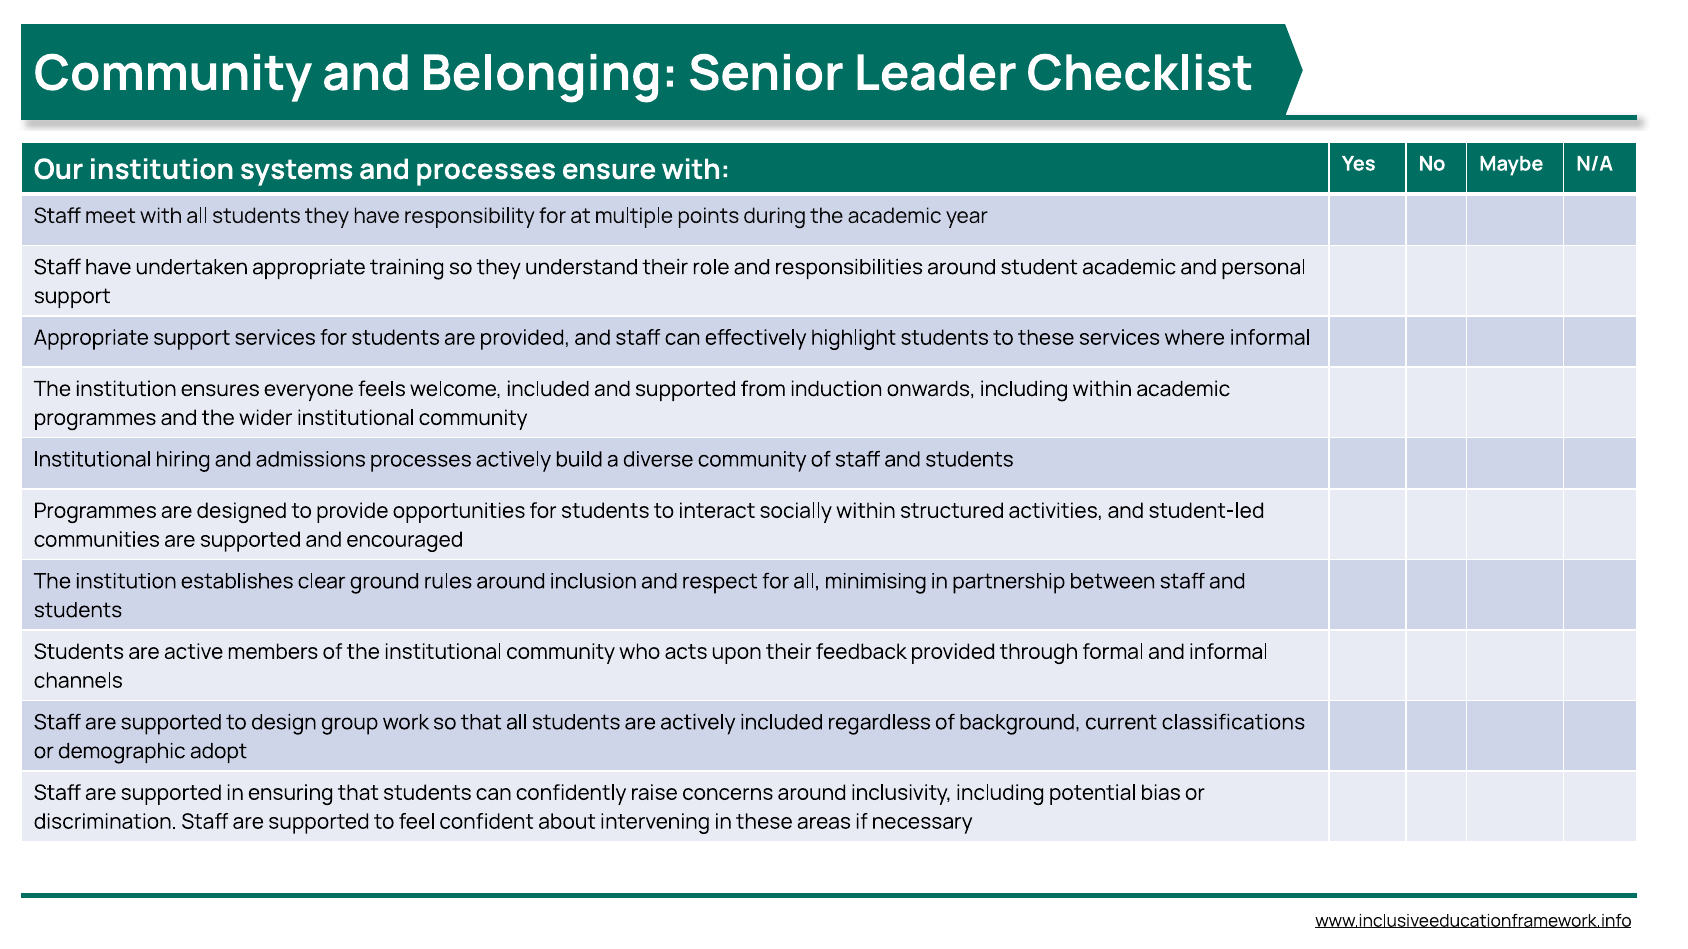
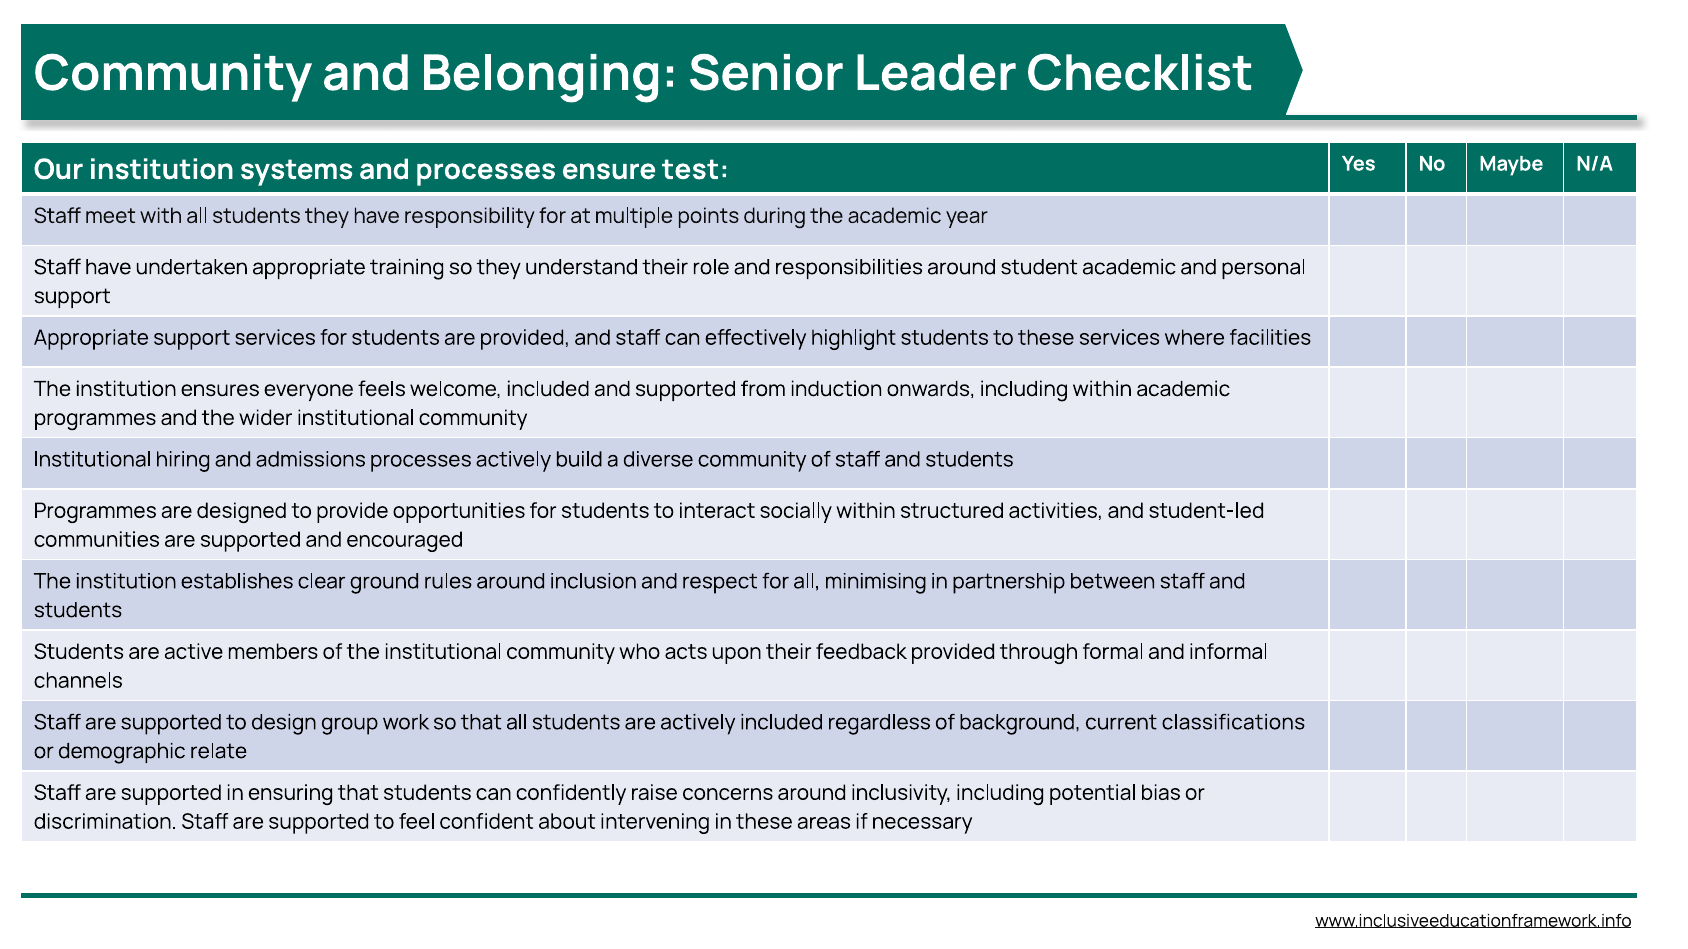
ensure with: with -> test (695, 170)
where informal: informal -> facilities (1270, 338)
adopt: adopt -> relate (219, 752)
